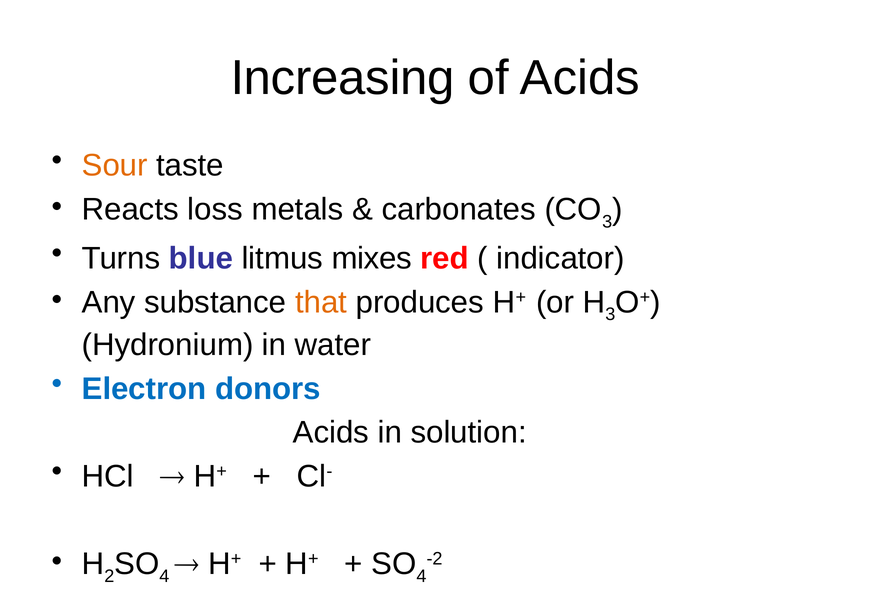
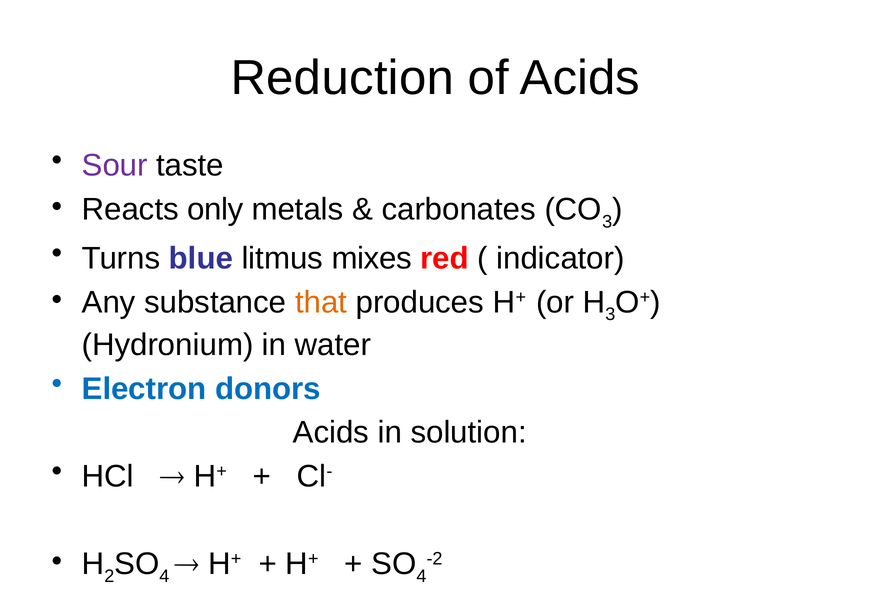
Increasing: Increasing -> Reduction (342, 78)
Sour colour: orange -> purple (115, 166)
loss: loss -> only (215, 209)
